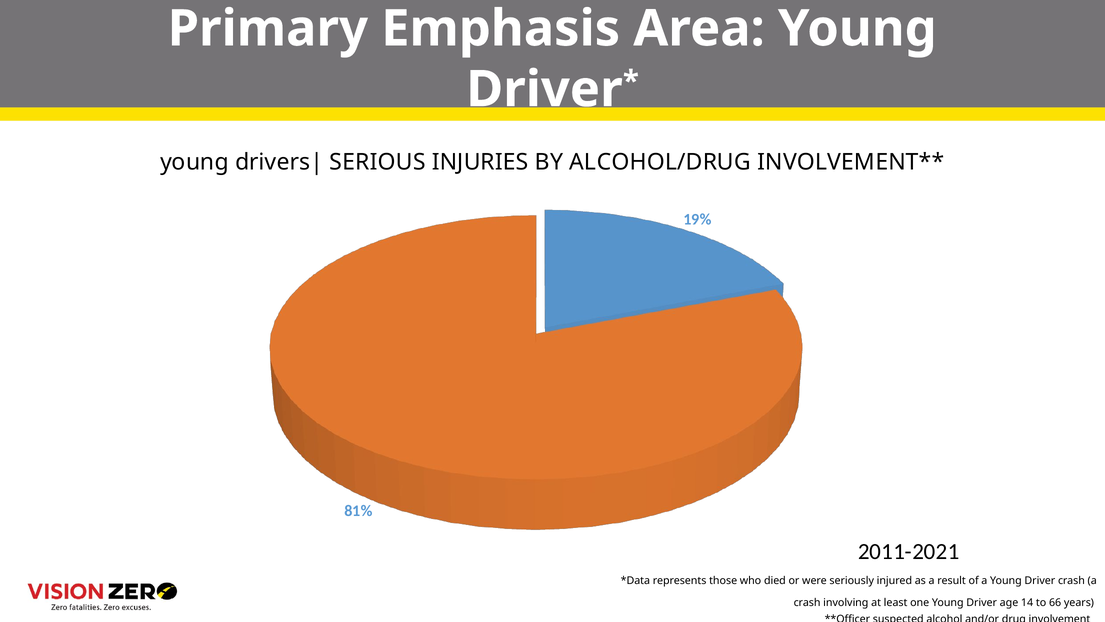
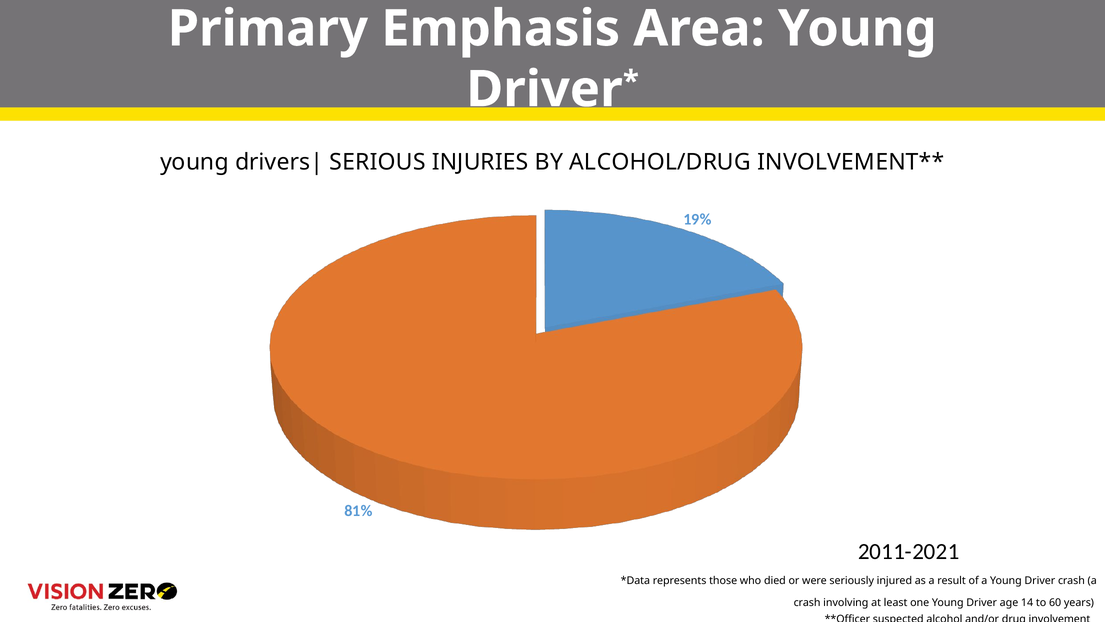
66: 66 -> 60 (1055, 603)
